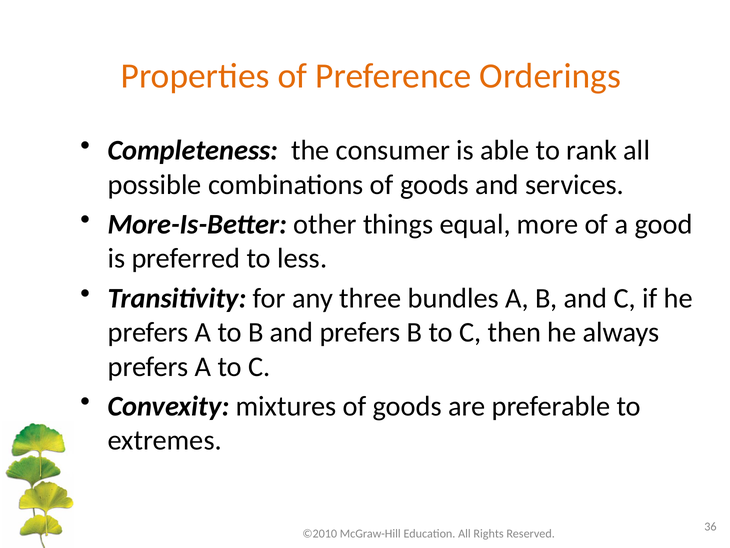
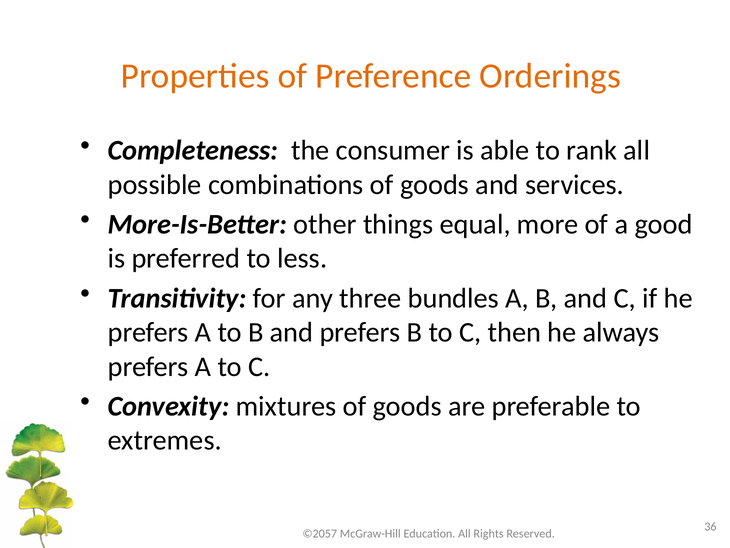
©2010: ©2010 -> ©2057 (320, 533)
